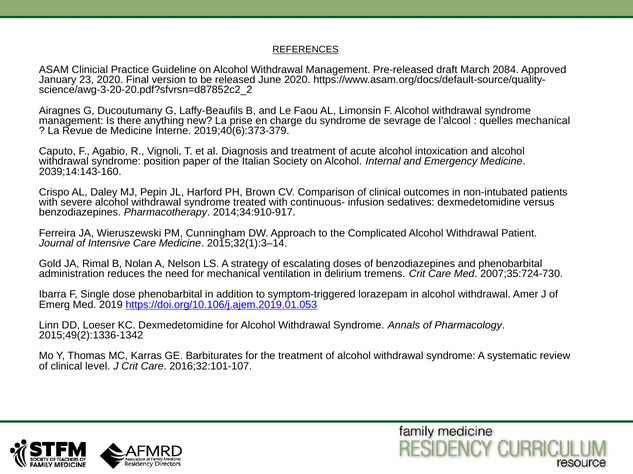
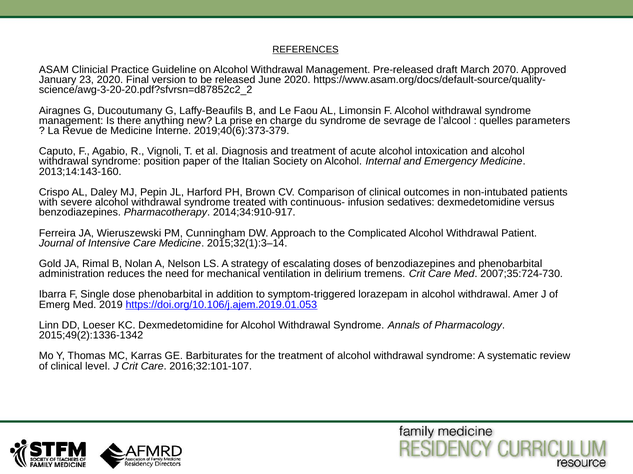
2084: 2084 -> 2070 (506, 70)
quelles mechanical: mechanical -> parameters (543, 121)
2039;14:143-160: 2039;14:143-160 -> 2013;14:143-160 (80, 172)
